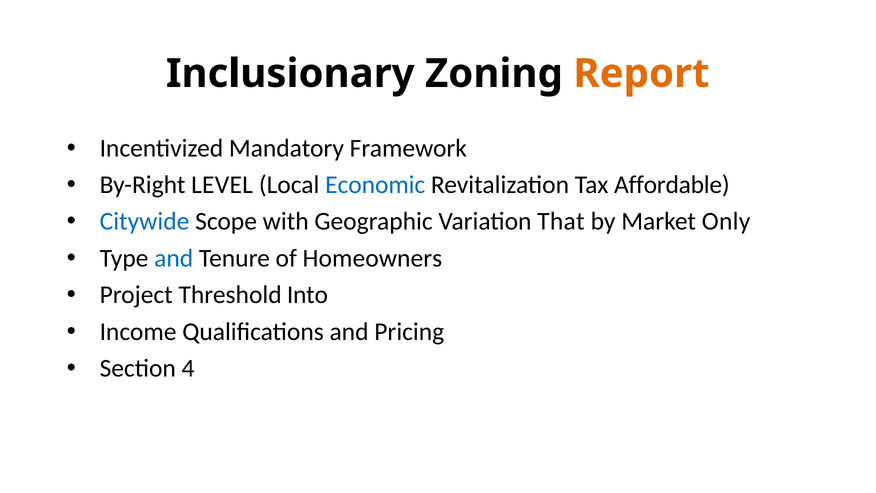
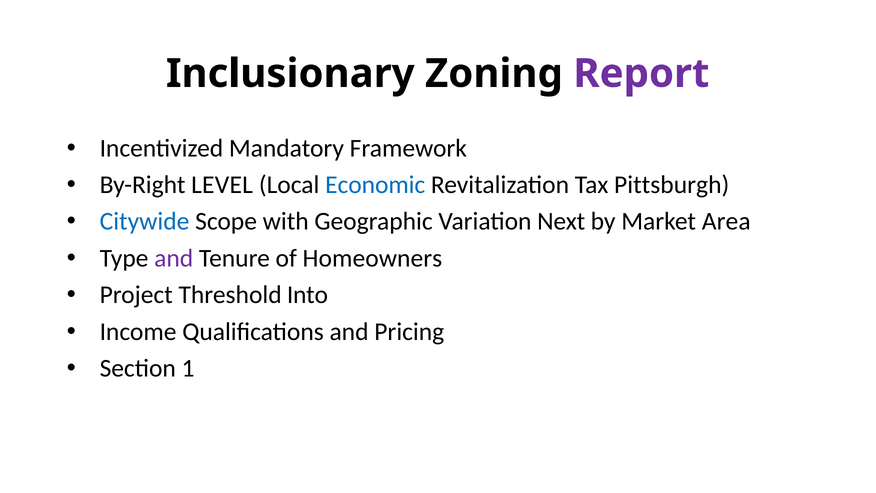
Report colour: orange -> purple (641, 74)
Affordable: Affordable -> Pittsburgh (672, 185)
That: That -> Next (561, 221)
Only: Only -> Area (726, 221)
and colour: blue -> purple (174, 258)
4: 4 -> 1 (188, 368)
